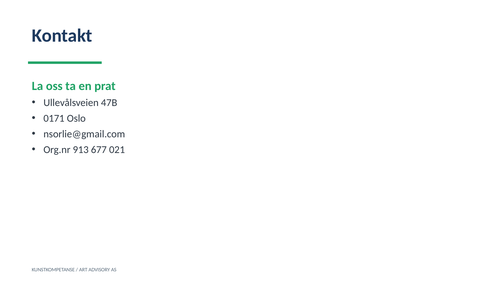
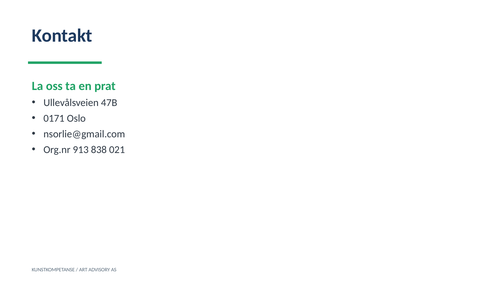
677: 677 -> 838 (99, 149)
